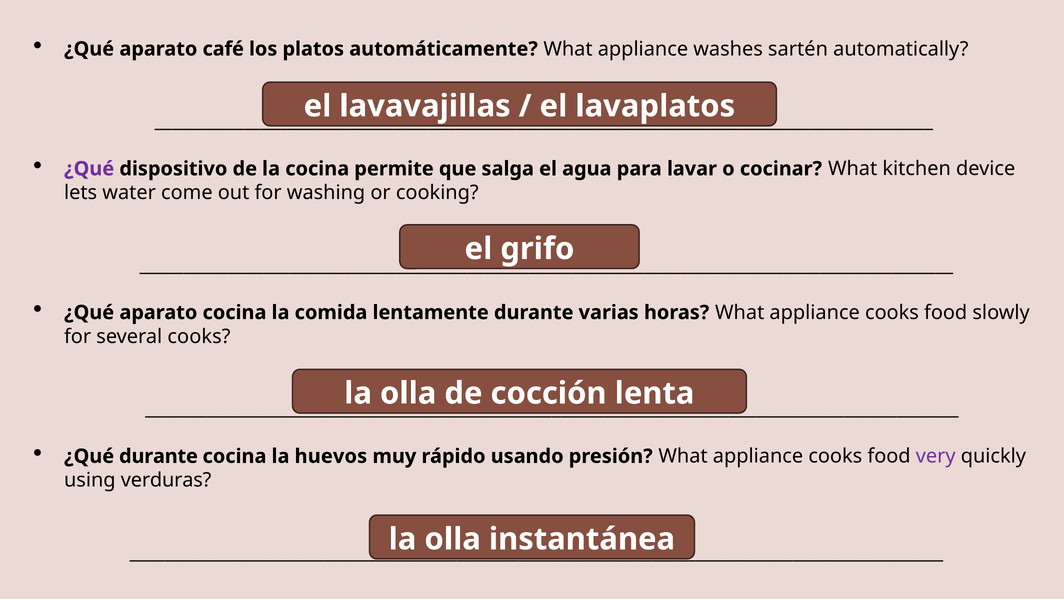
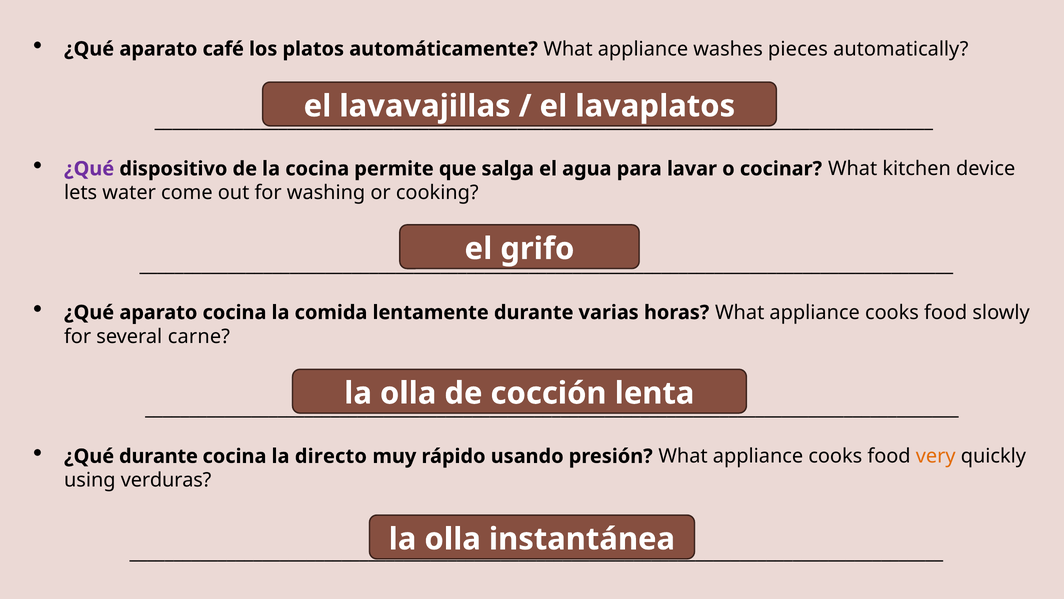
sartén: sartén -> pieces (798, 49)
several cooks: cooks -> carne (199, 336)
huevos: huevos -> directo (331, 456)
very colour: purple -> orange (936, 456)
